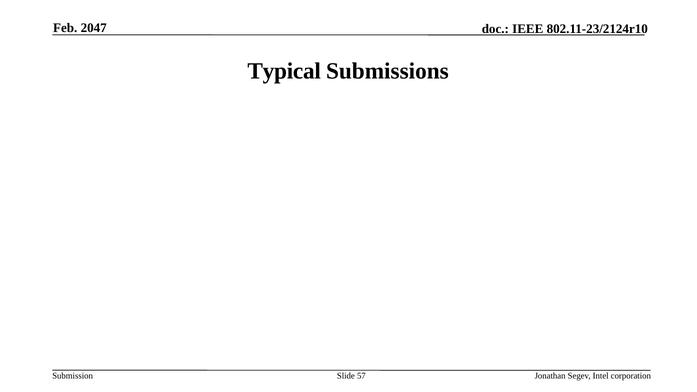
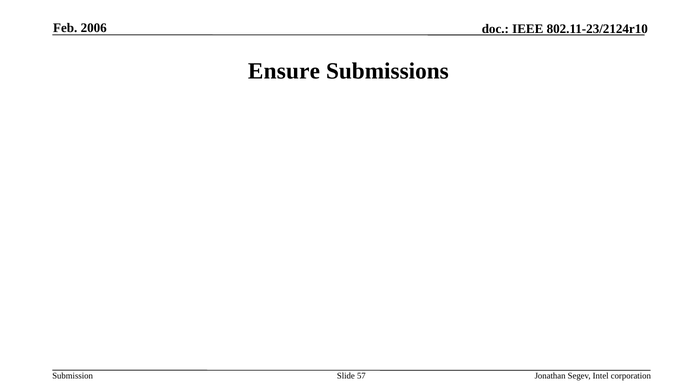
2047: 2047 -> 2006 (94, 28)
Typical: Typical -> Ensure (284, 71)
